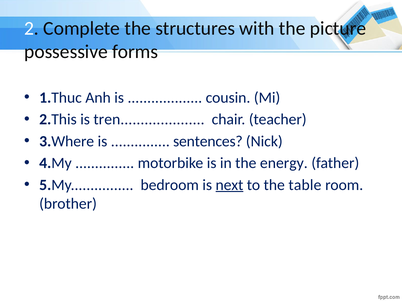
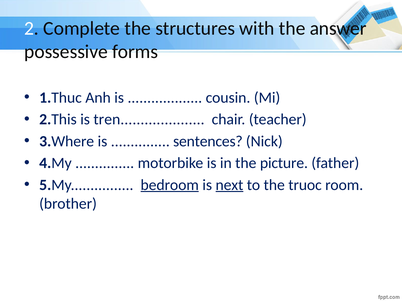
picture: picture -> answer (338, 28)
energy: energy -> picture (284, 163)
bedroom underline: none -> present (170, 185)
table: table -> truoc (305, 185)
